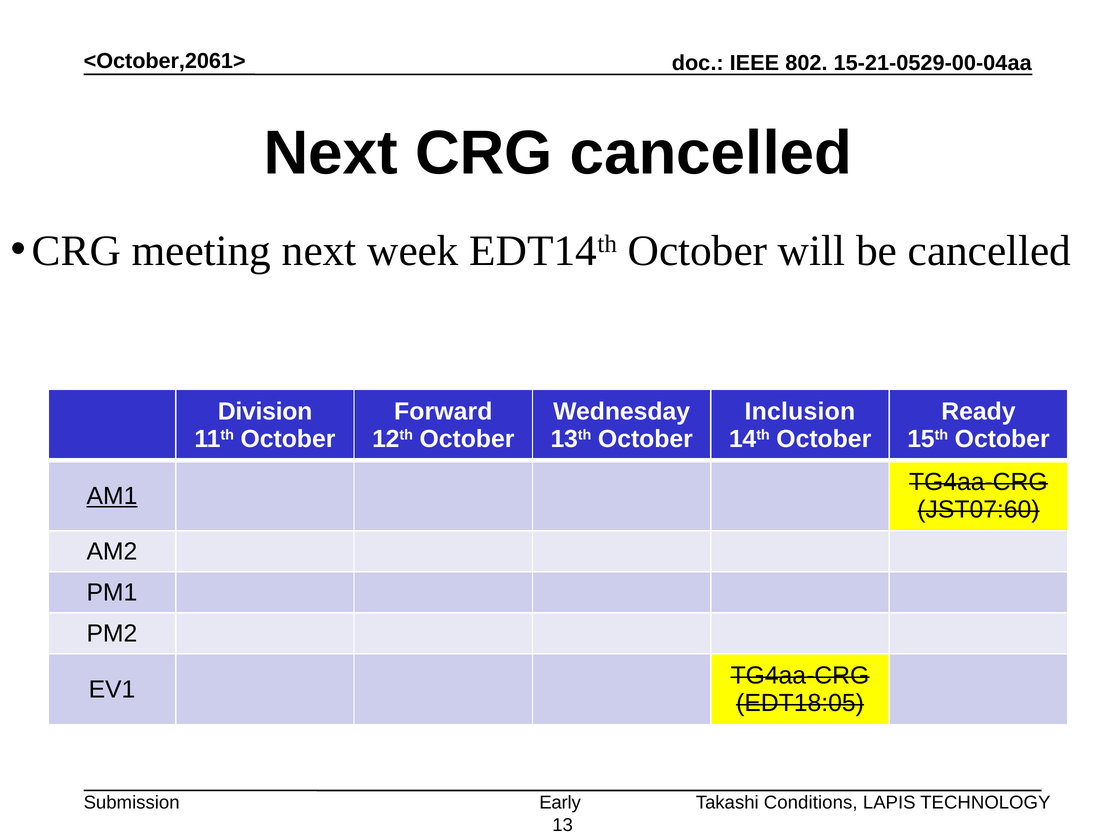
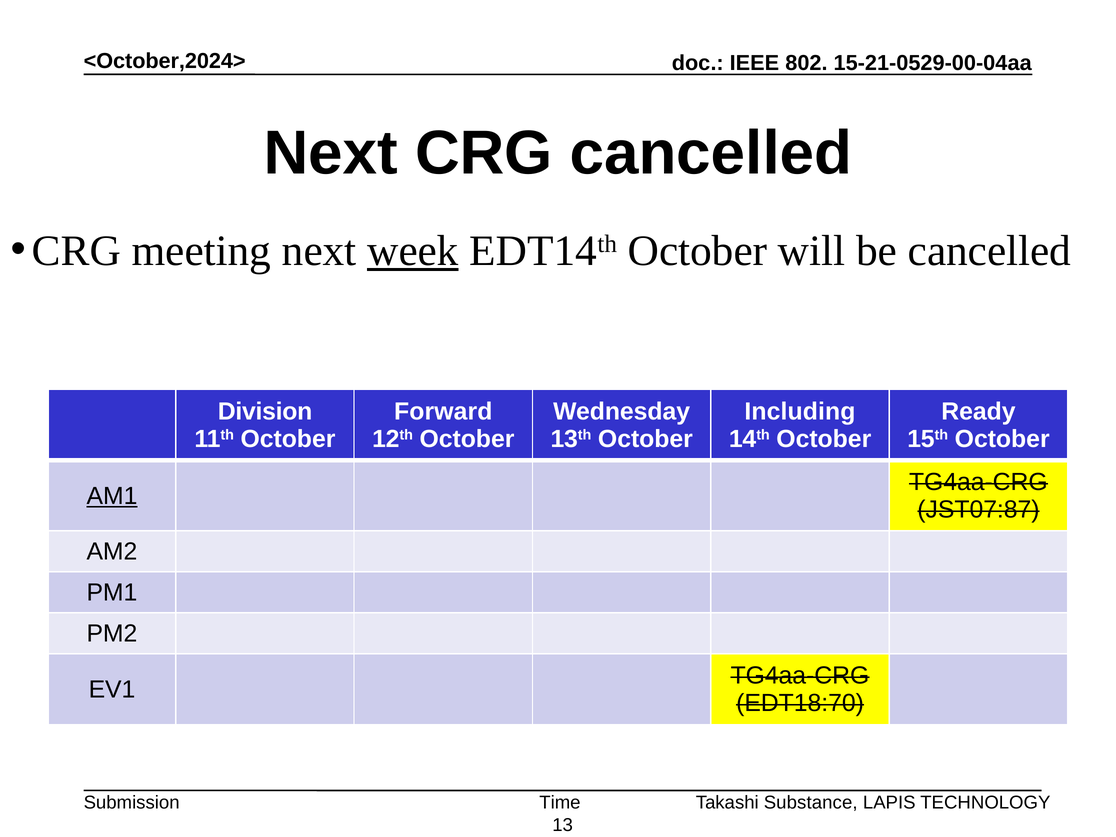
<October,2061>: <October,2061> -> <October,2024> (165, 61)
week underline: none -> present (413, 251)
Inclusion: Inclusion -> Including (800, 411)
JST07:60: JST07:60 -> JST07:87 (978, 510)
EDT18:05: EDT18:05 -> EDT18:70 (800, 703)
Early: Early -> Time (560, 803)
Conditions: Conditions -> Substance (811, 803)
